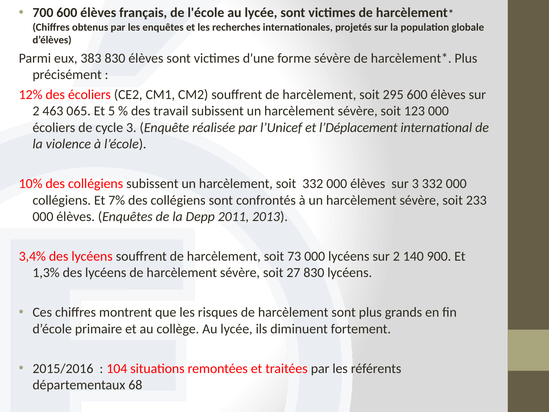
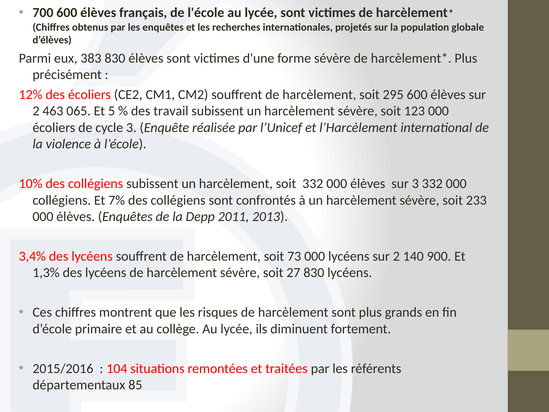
l’Déplacement: l’Déplacement -> l’Harcèlement (358, 127)
68: 68 -> 85 (135, 385)
